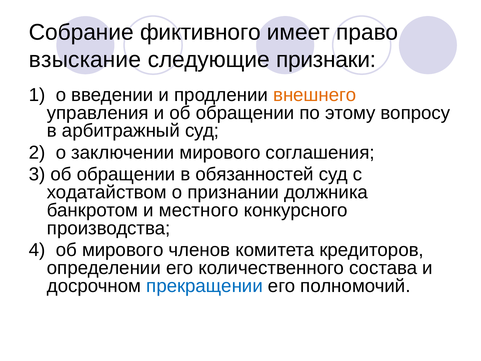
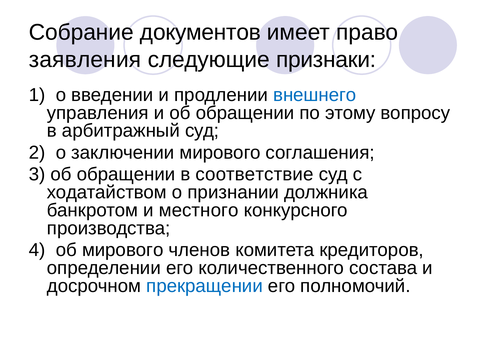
фиктивного: фиктивного -> документов (200, 32)
взыскание: взыскание -> заявления (85, 60)
внешнего colour: orange -> blue (315, 95)
обязанностей: обязанностей -> соответствие (255, 174)
